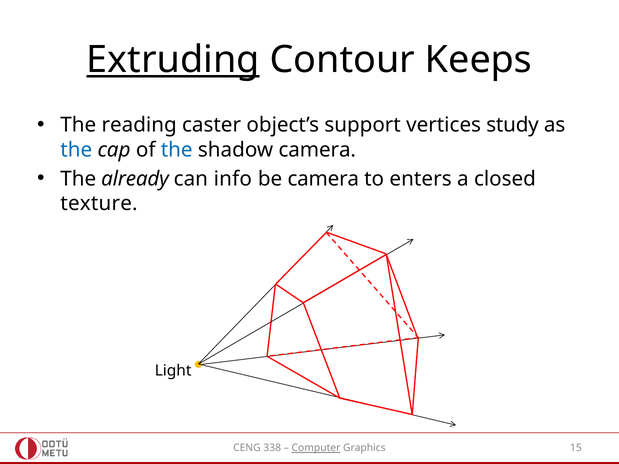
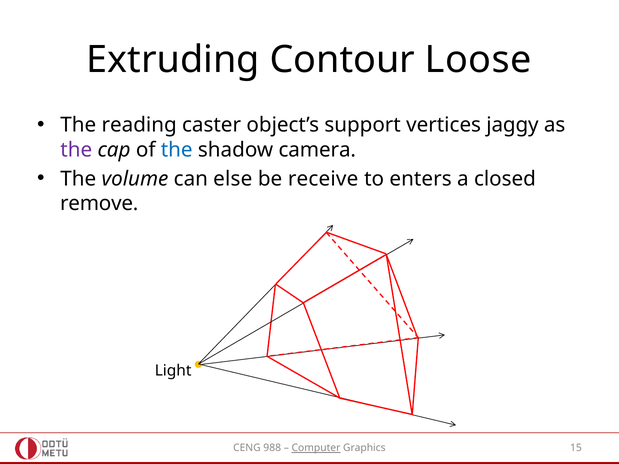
Extruding underline: present -> none (173, 60)
Keeps: Keeps -> Loose (478, 60)
study: study -> jaggy (512, 125)
the colour: blue -> purple (76, 150)
already: already -> volume (135, 179)
info: info -> else (233, 179)
be camera: camera -> receive (323, 179)
texture: texture -> remove (99, 204)
338: 338 -> 988 (272, 448)
